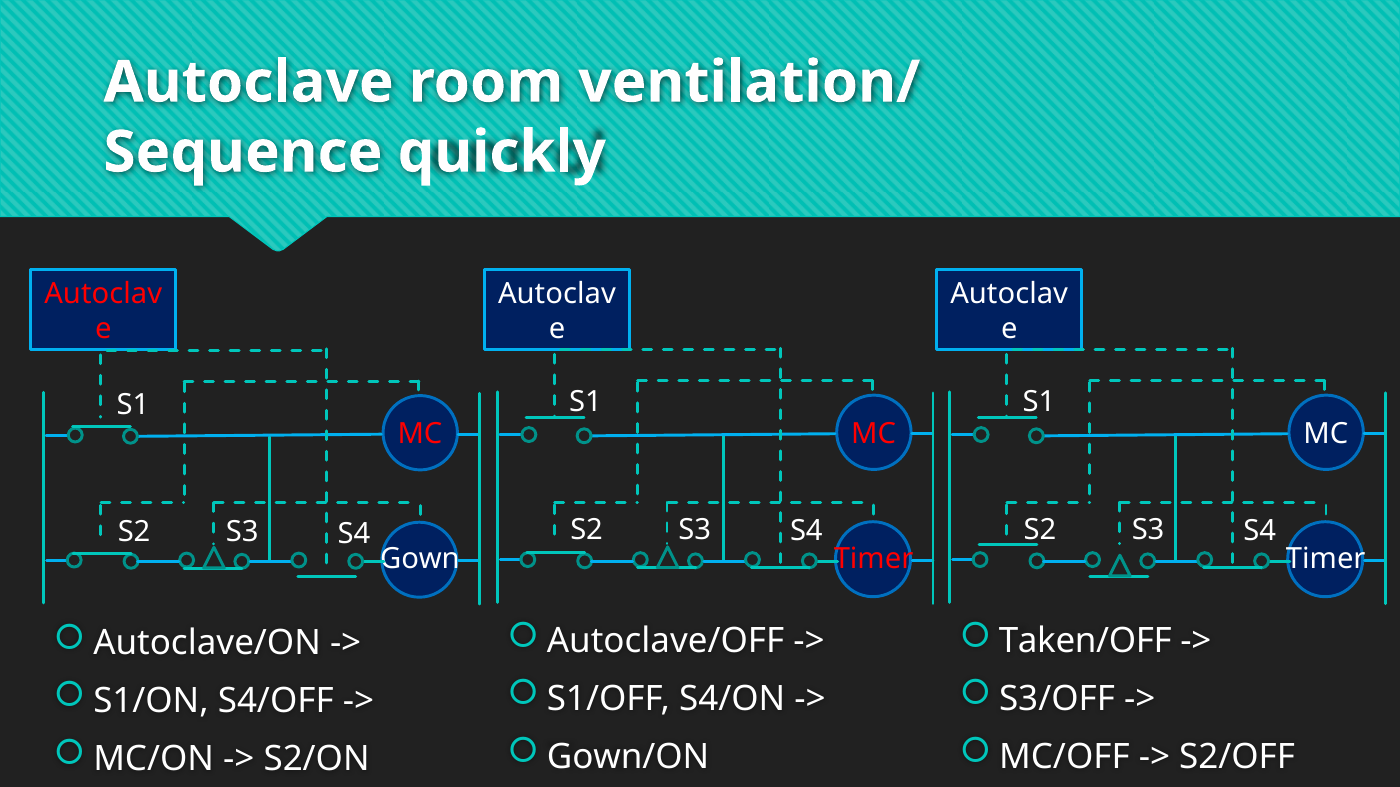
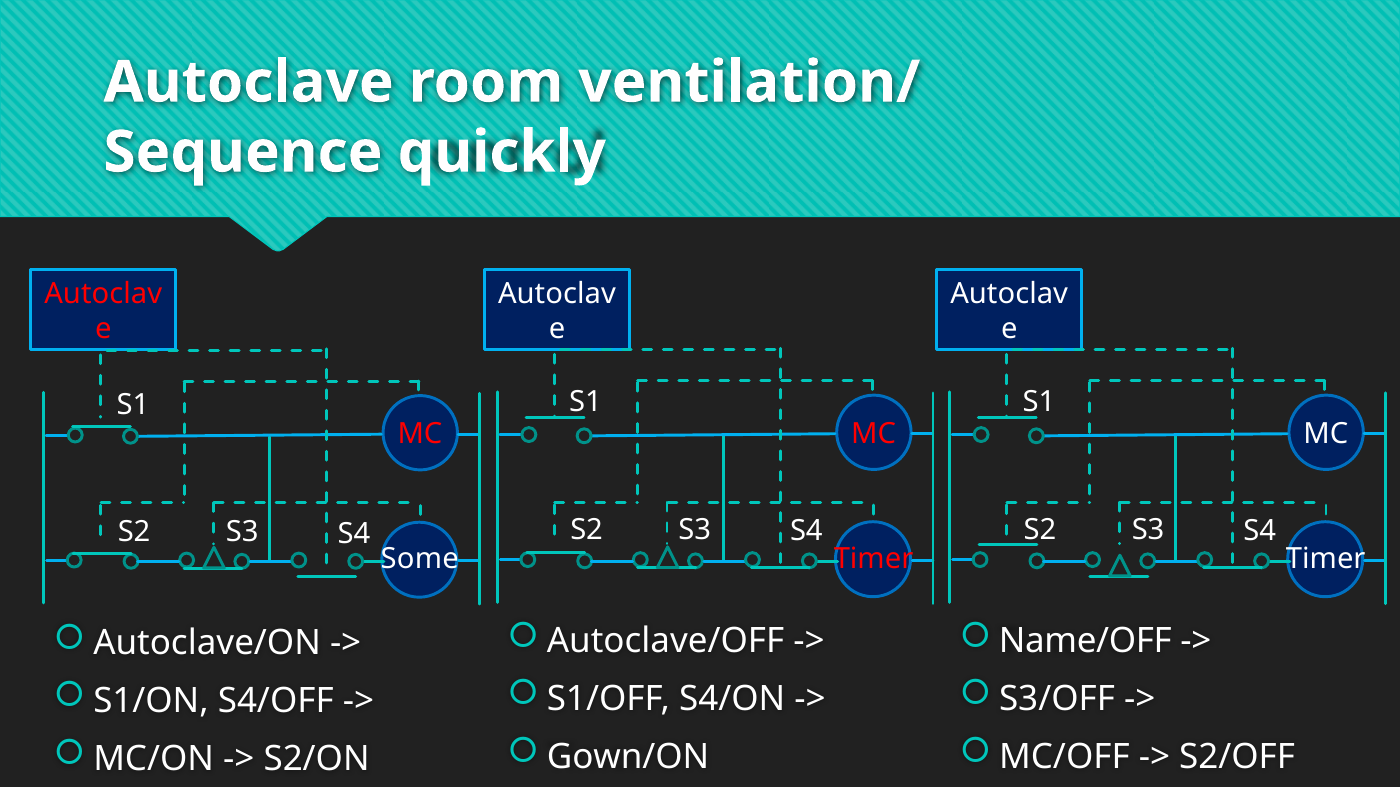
Gown: Gown -> Some (420, 559)
Taken/OFF: Taken/OFF -> Name/OFF (1085, 642)
